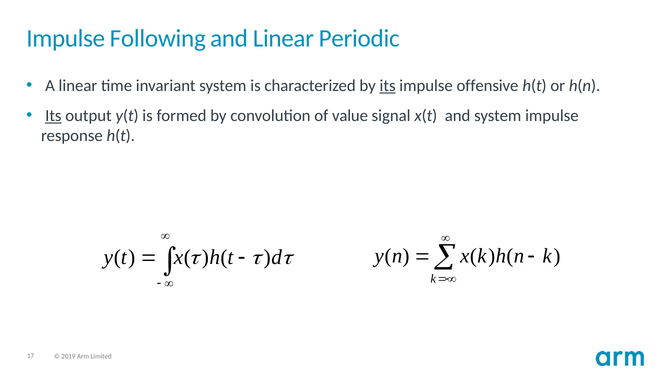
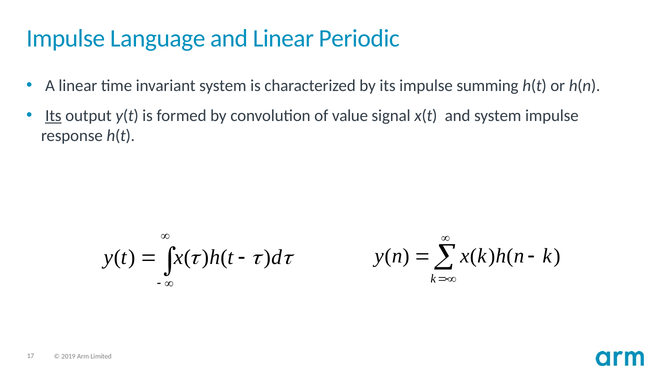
Following: Following -> Language (158, 38)
its underline: present -> none (388, 86)
offensive: offensive -> summing (488, 86)
